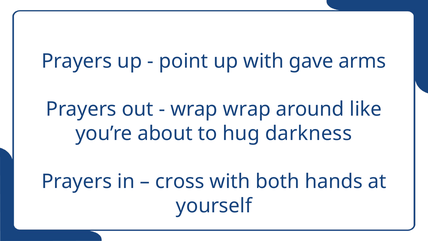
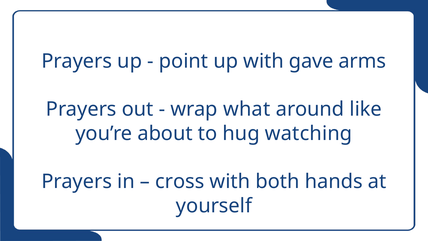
wrap wrap: wrap -> what (247, 109)
darkness: darkness -> watching (309, 133)
